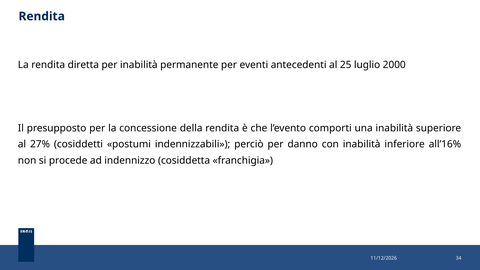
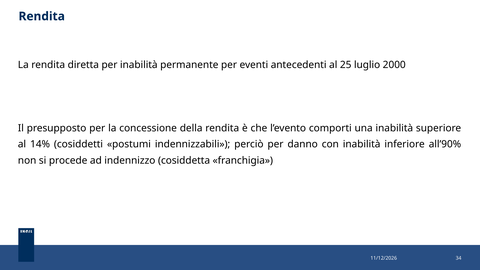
27%: 27% -> 14% (40, 144)
all’16%: all’16% -> all’90% (445, 144)
